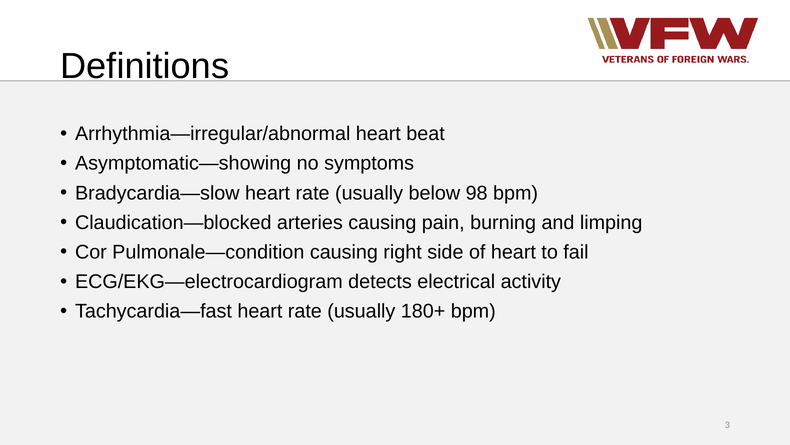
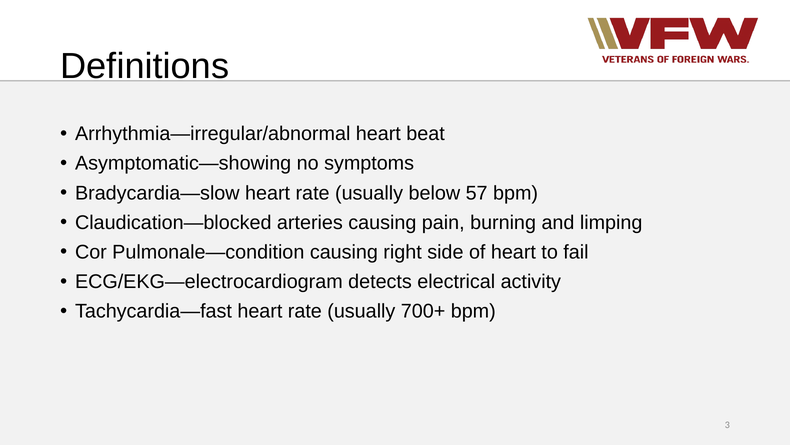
98: 98 -> 57 (477, 193)
180+: 180+ -> 700+ (423, 311)
